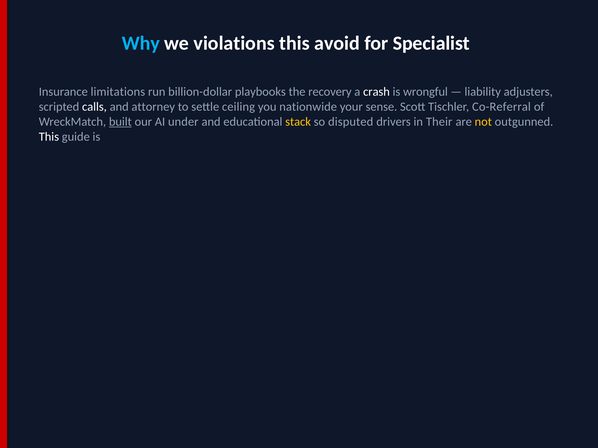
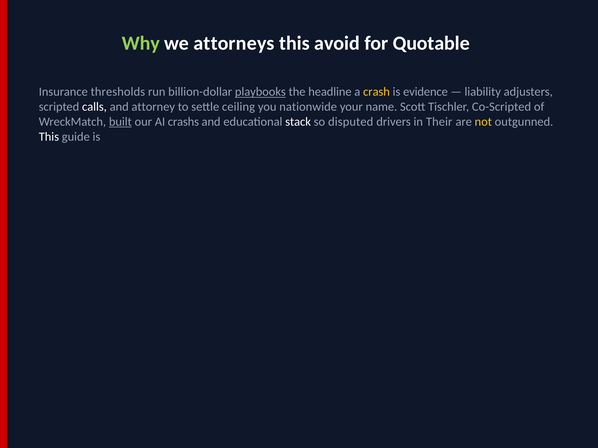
Why colour: light blue -> light green (141, 43)
violations: violations -> attorneys (234, 43)
Specialist: Specialist -> Quotable (431, 43)
limitations: limitations -> thresholds (118, 92)
playbooks underline: none -> present (260, 92)
recovery: recovery -> headline (330, 92)
crash colour: white -> yellow (376, 92)
wrongful: wrongful -> evidence (425, 92)
sense: sense -> name (381, 107)
Co-Referral: Co-Referral -> Co-Scripted (502, 107)
under: under -> crashs (183, 122)
stack colour: yellow -> white (298, 122)
